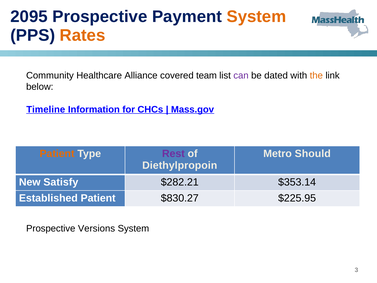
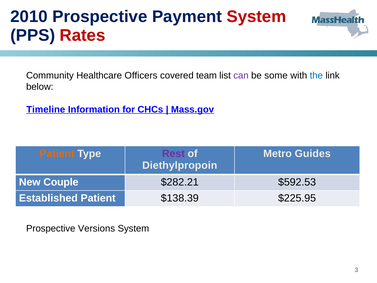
2095: 2095 -> 2010 (29, 17)
System colour: orange -> red (256, 17)
Rates colour: orange -> red (83, 35)
Alliance: Alliance -> Officers (141, 75)
dated: dated -> some (276, 75)
the colour: orange -> blue (316, 75)
Should: Should -> Guides (313, 154)
Satisfy: Satisfy -> Couple (61, 182)
$353.14: $353.14 -> $592.53 (297, 182)
$830.27: $830.27 -> $138.39 (180, 198)
